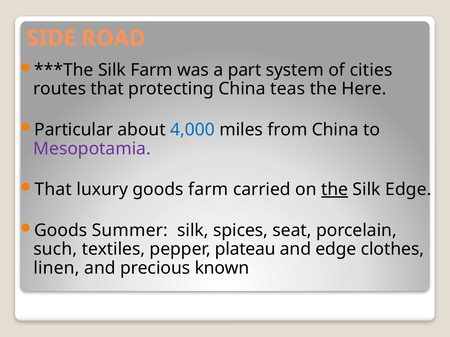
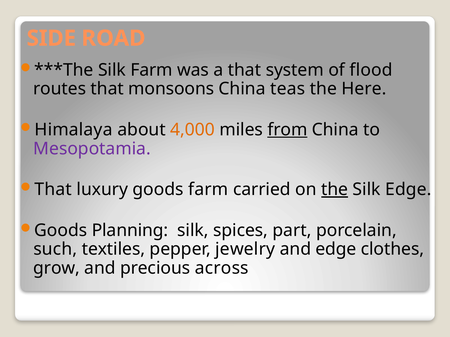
a part: part -> that (244, 70)
cities: cities -> flood (371, 70)
protecting: protecting -> monsoons (171, 89)
Particular: Particular -> Himalaya (74, 130)
4,000 colour: blue -> orange (193, 130)
from underline: none -> present (287, 130)
Summer: Summer -> Planning (130, 231)
seat: seat -> part (292, 231)
plateau: plateau -> jewelry (245, 250)
linen: linen -> grow (57, 268)
known: known -> across (222, 268)
